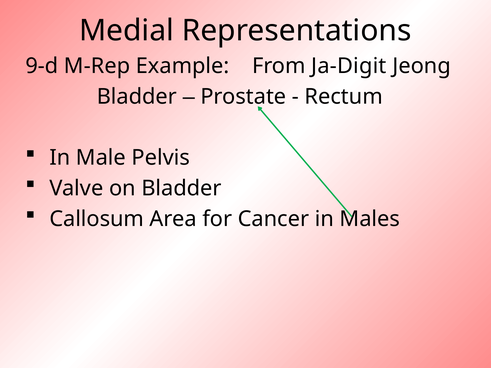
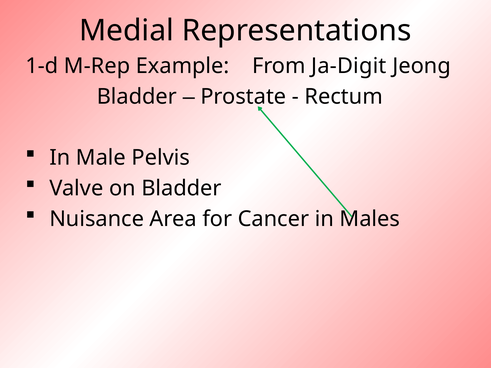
9-d: 9-d -> 1-d (42, 66)
Callosum: Callosum -> Nuisance (97, 219)
